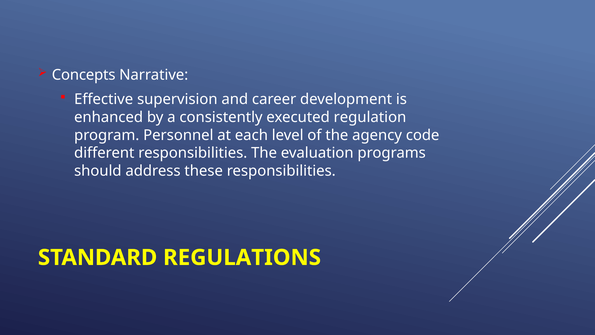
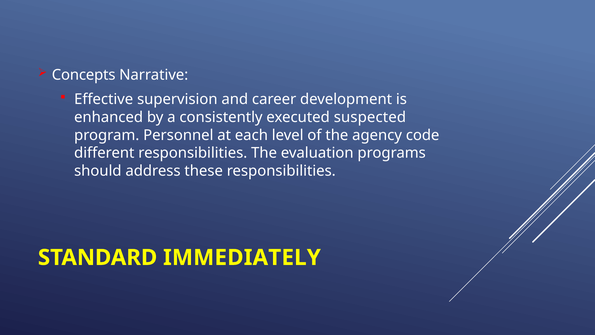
regulation: regulation -> suspected (370, 117)
REGULATIONS: REGULATIONS -> IMMEDIATELY (242, 257)
